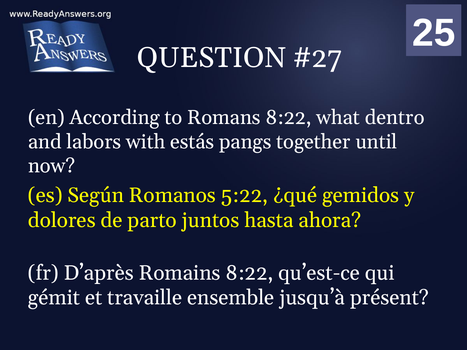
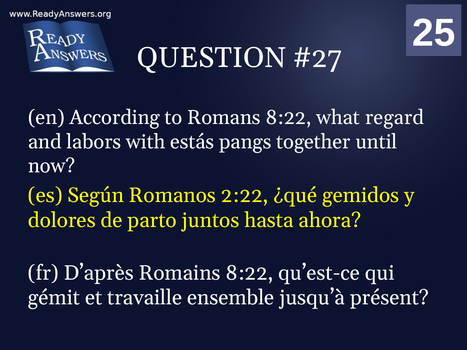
dentro: dentro -> regard (395, 118)
5:22: 5:22 -> 2:22 (245, 196)
